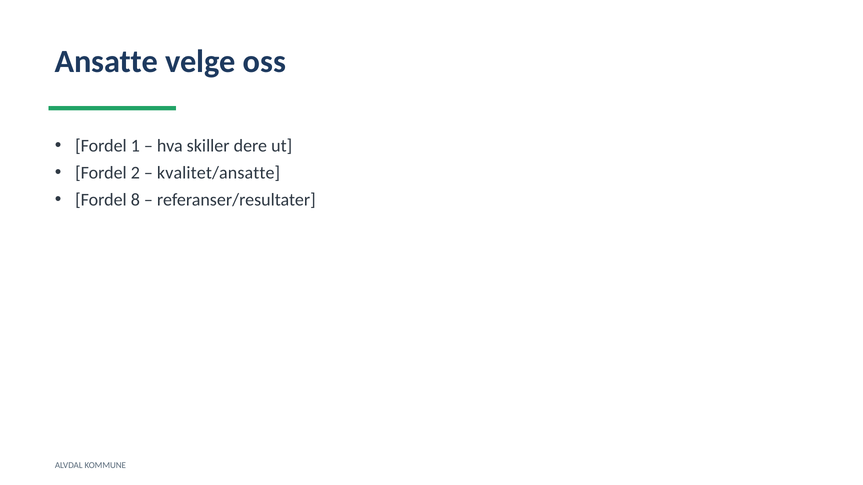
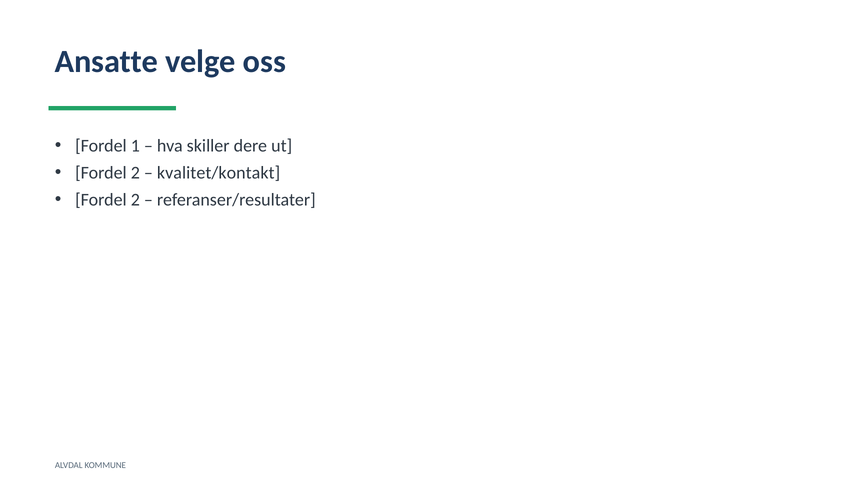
kvalitet/ansatte: kvalitet/ansatte -> kvalitet/kontakt (219, 173)
8: 8 -> 2 (135, 200)
